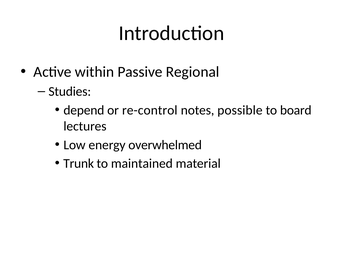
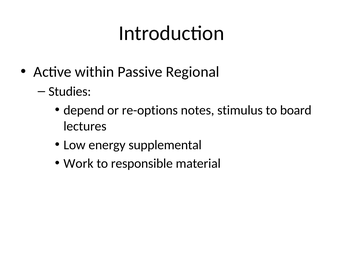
re-control: re-control -> re-options (150, 110)
possible: possible -> stimulus (240, 110)
overwhelmed: overwhelmed -> supplemental (165, 145)
Trunk: Trunk -> Work (78, 164)
maintained: maintained -> responsible (142, 164)
